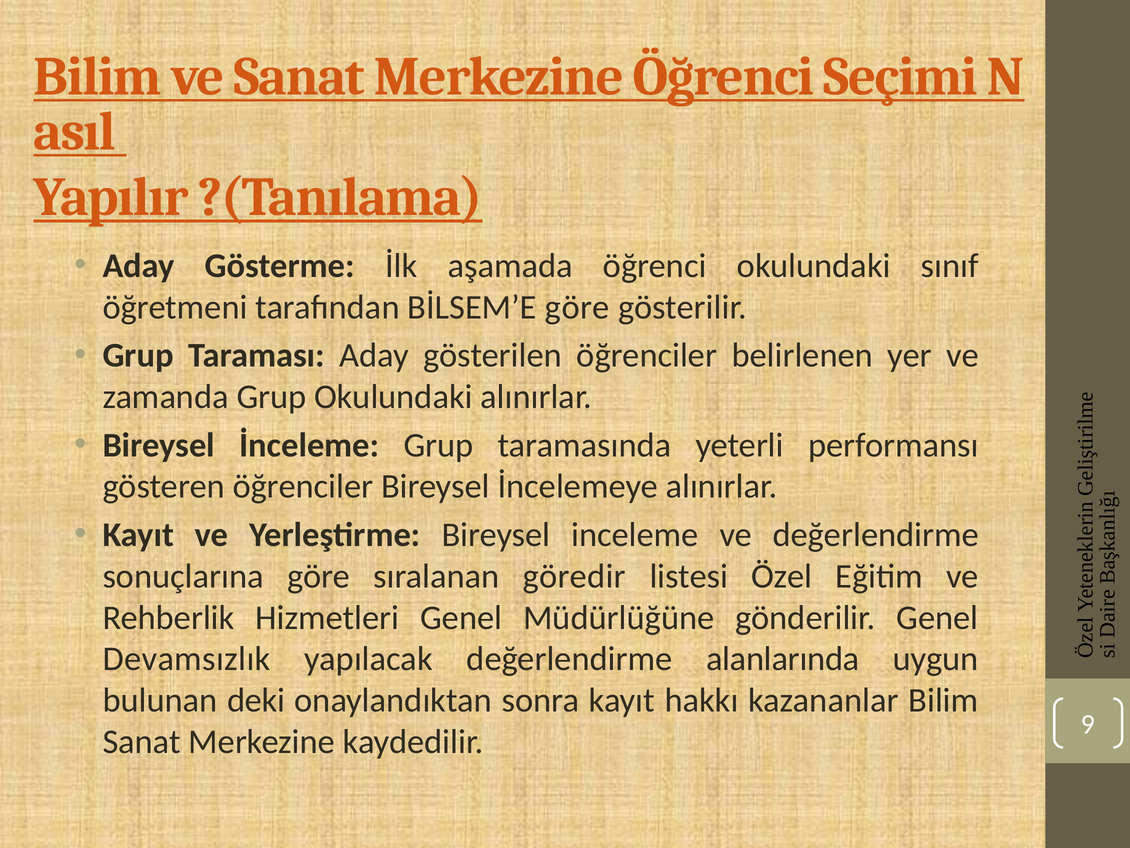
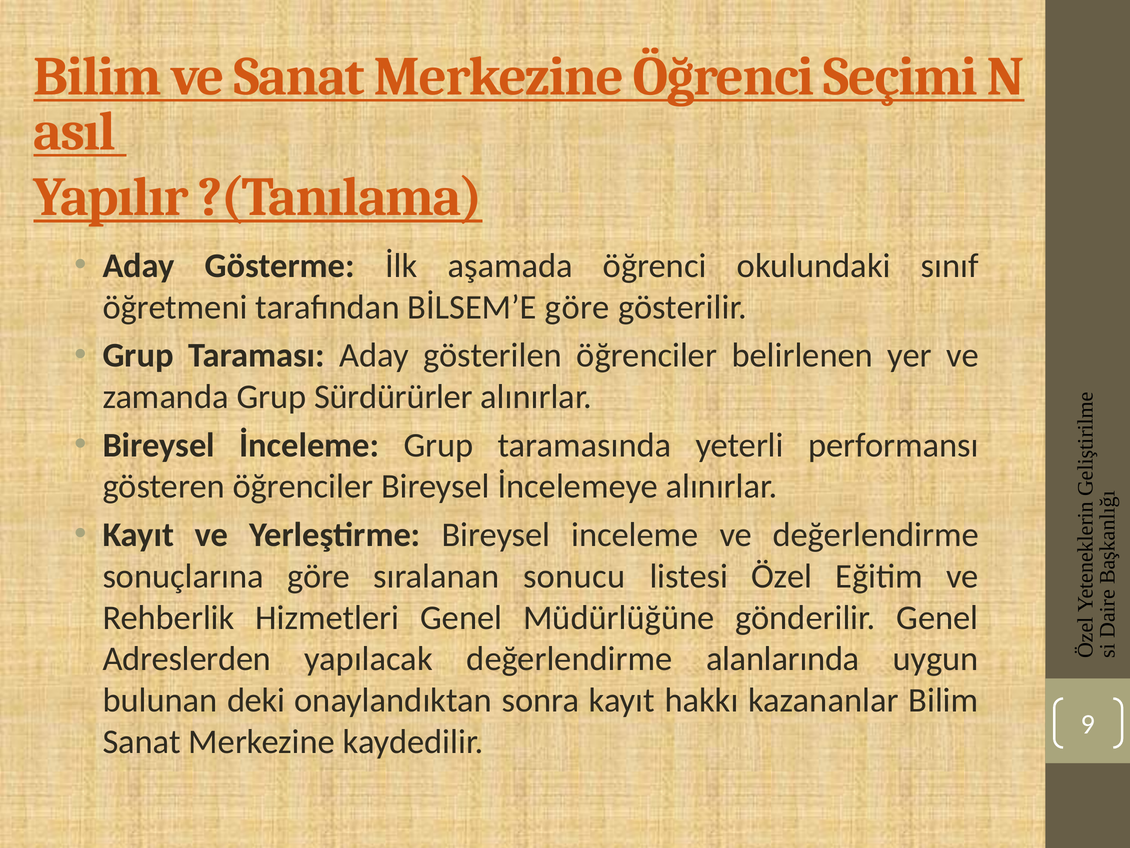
Grup Okulundaki: Okulundaki -> Sürdürürler (393, 397)
göredir: göredir -> sonucu (574, 576)
Devamsızlık: Devamsızlık -> Adreslerden (187, 659)
